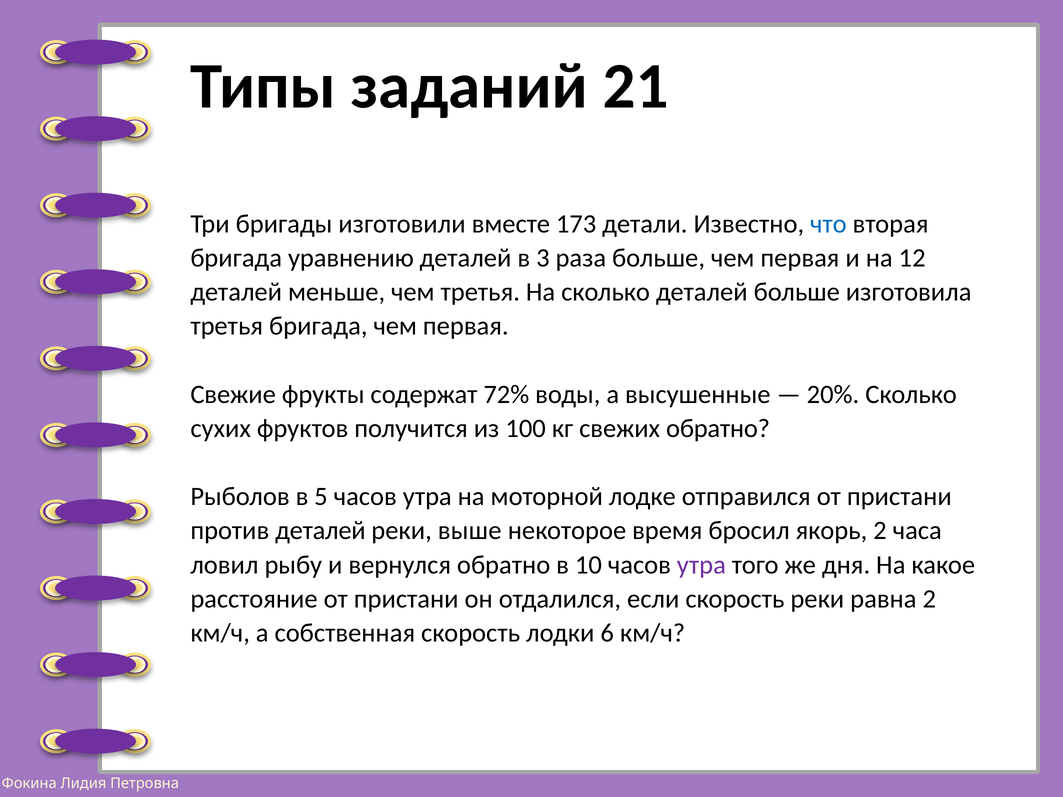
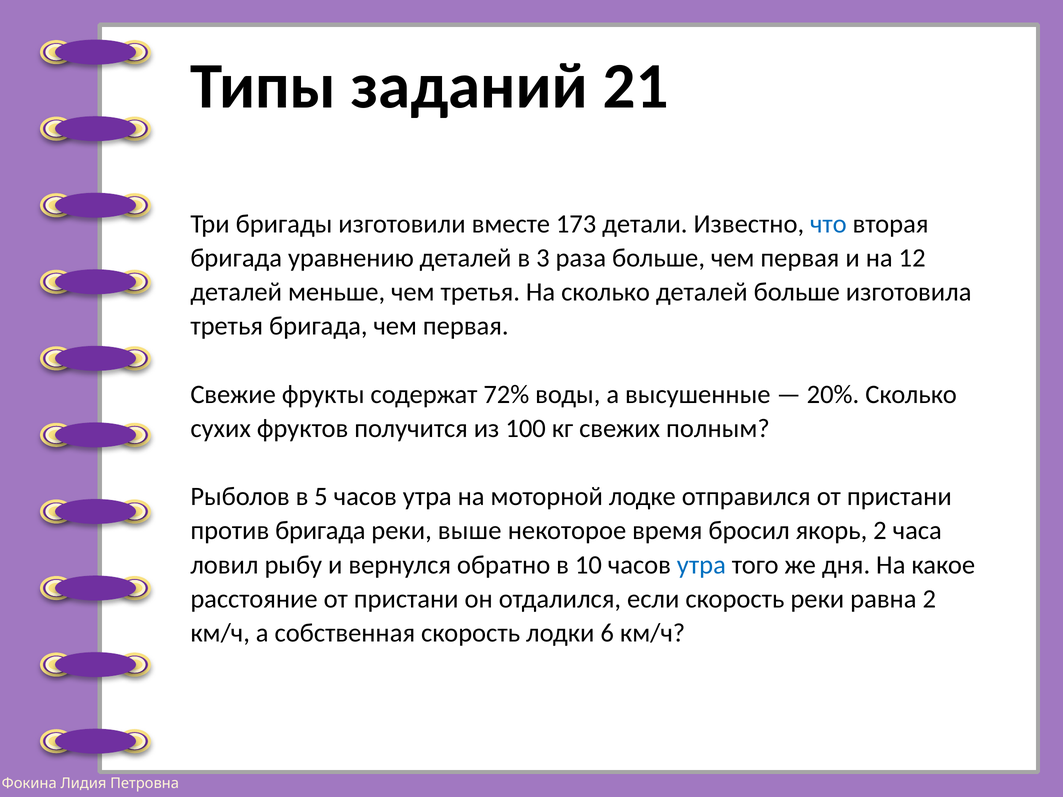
свежих обратно: обратно -> полным (718, 429)
против деталей: деталей -> бригада (320, 531)
утра colour: purple -> blue (701, 565)
